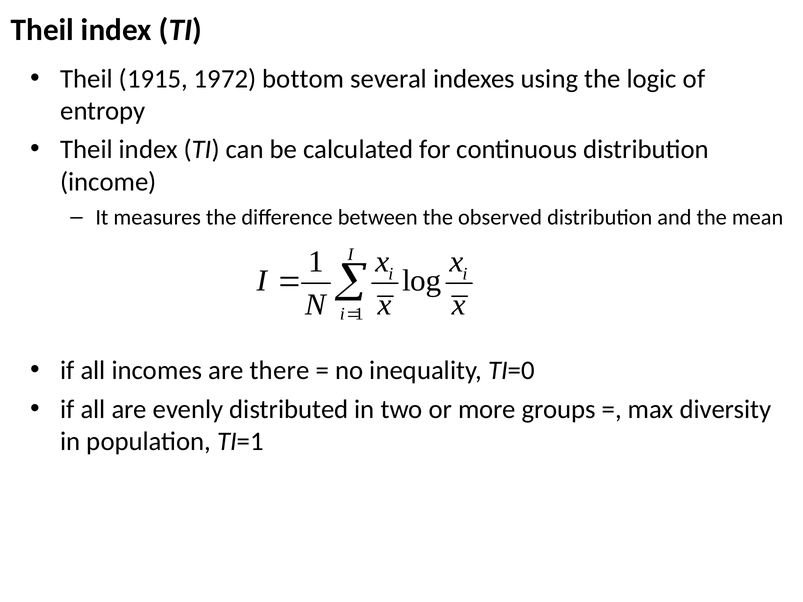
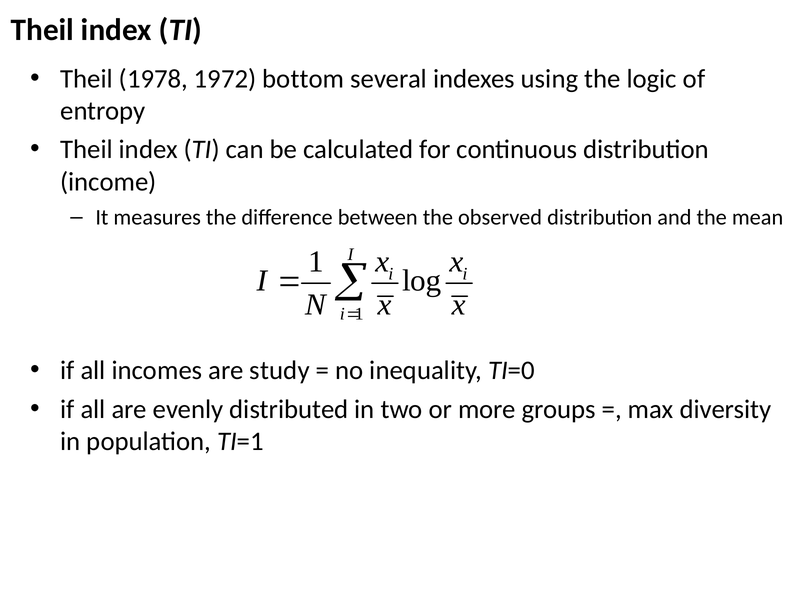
1915: 1915 -> 1978 (153, 79)
there: there -> study (280, 371)
